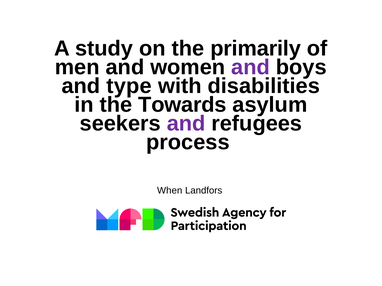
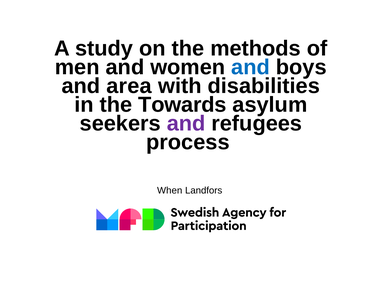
primarily: primarily -> methods (256, 49)
and colour: purple -> blue (251, 67)
type: type -> area (129, 86)
